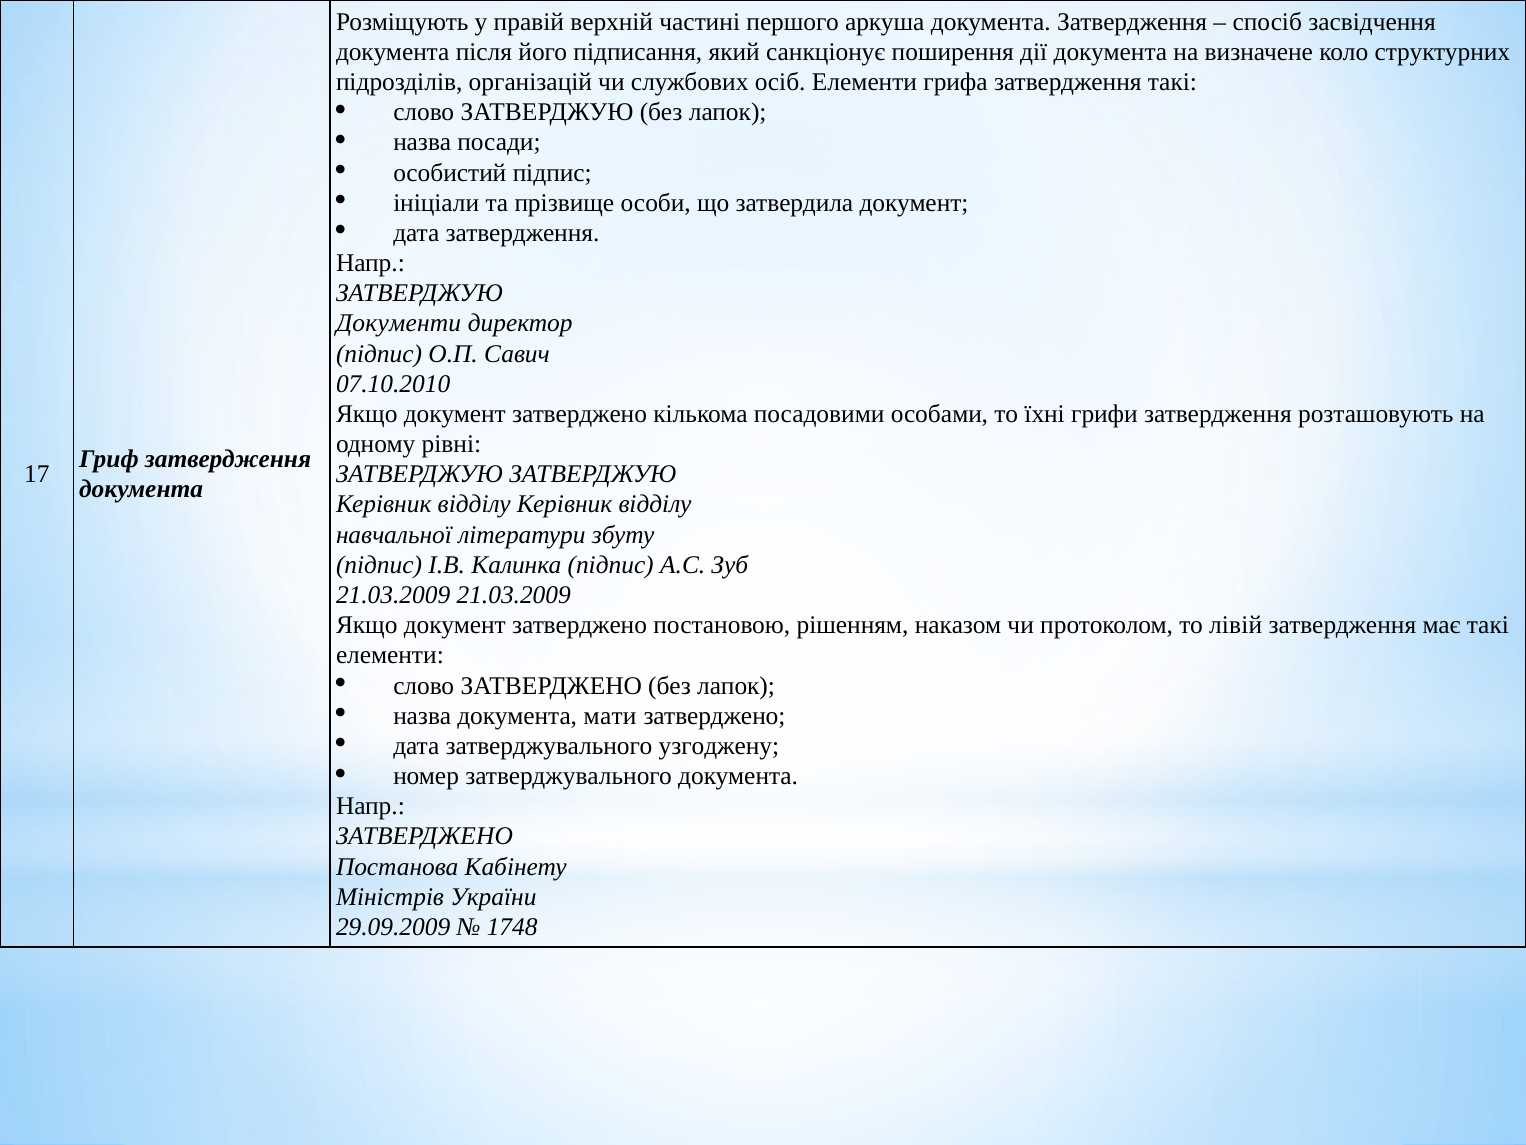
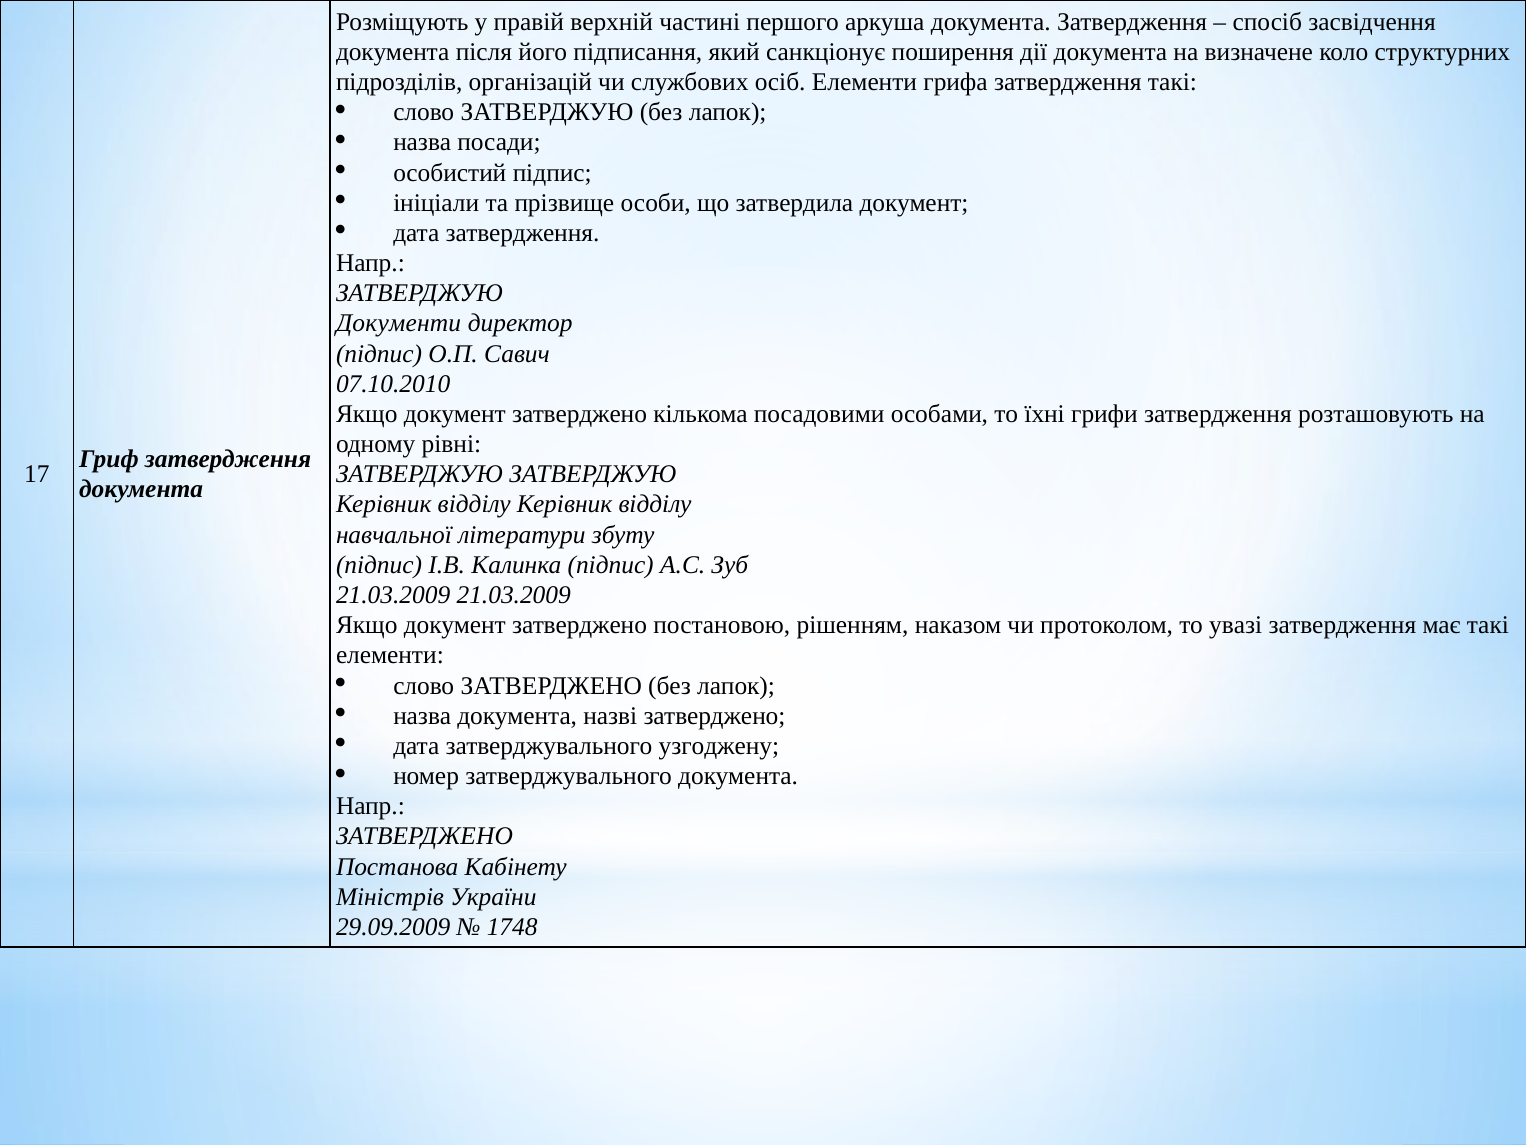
лівій: лівій -> увазі (1236, 625)
мати: мати -> назві (610, 716)
